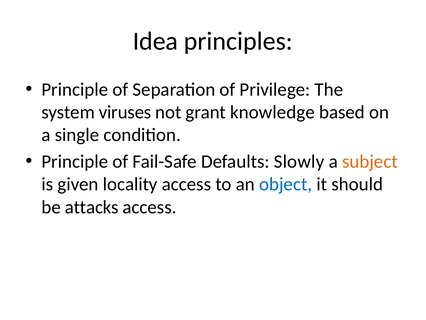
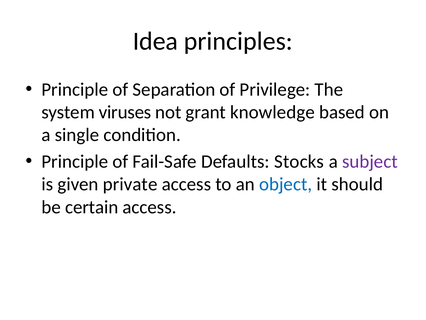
Slowly: Slowly -> Stocks (299, 161)
subject colour: orange -> purple (370, 161)
locality: locality -> private (130, 184)
attacks: attacks -> certain (92, 207)
